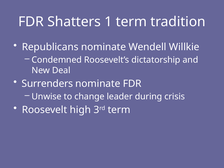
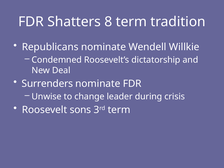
1: 1 -> 8 (108, 22)
high: high -> sons (80, 110)
